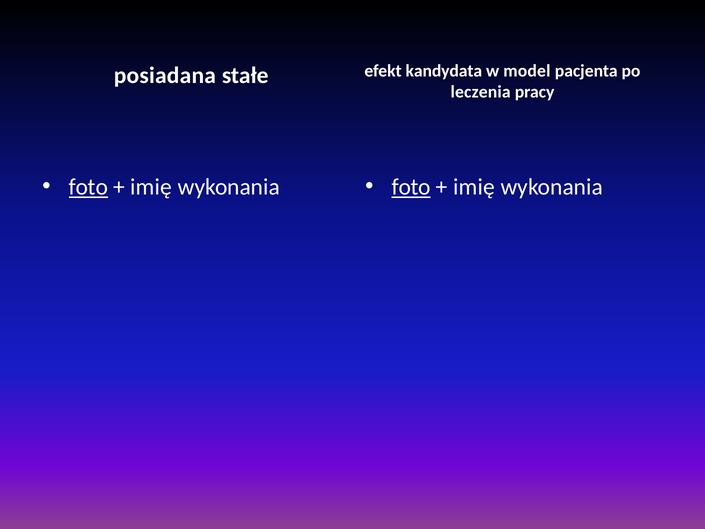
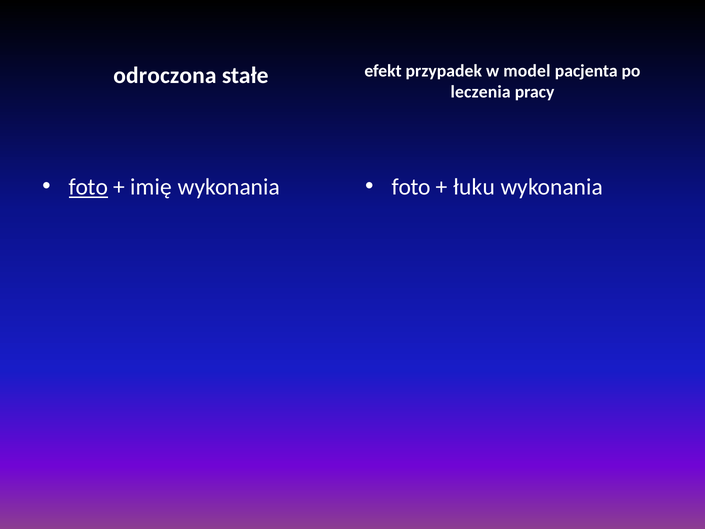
kandydata: kandydata -> przypadek (444, 71)
posiadana: posiadana -> odroczona (165, 76)
foto underline: present -> none (411, 187)
imię: imię -> łuku (474, 187)
